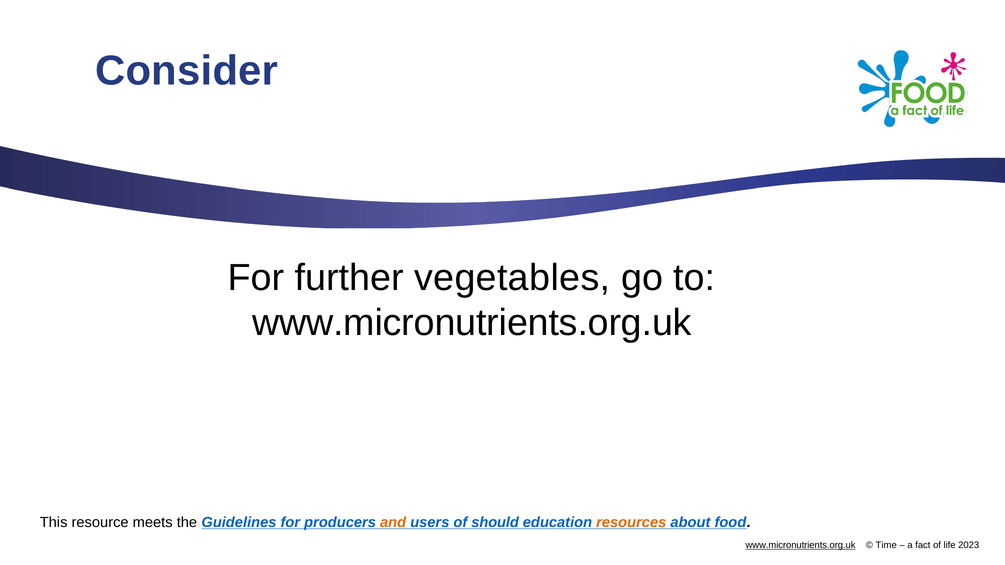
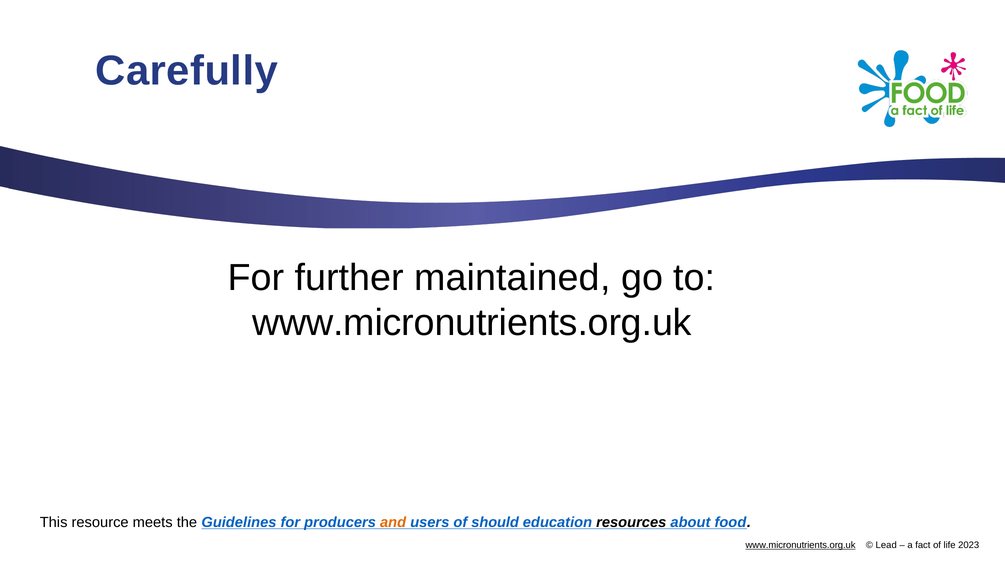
Consider: Consider -> Carefully (187, 71)
vegetables: vegetables -> maintained (512, 278)
resources colour: orange -> black (631, 523)
Time: Time -> Lead (886, 545)
